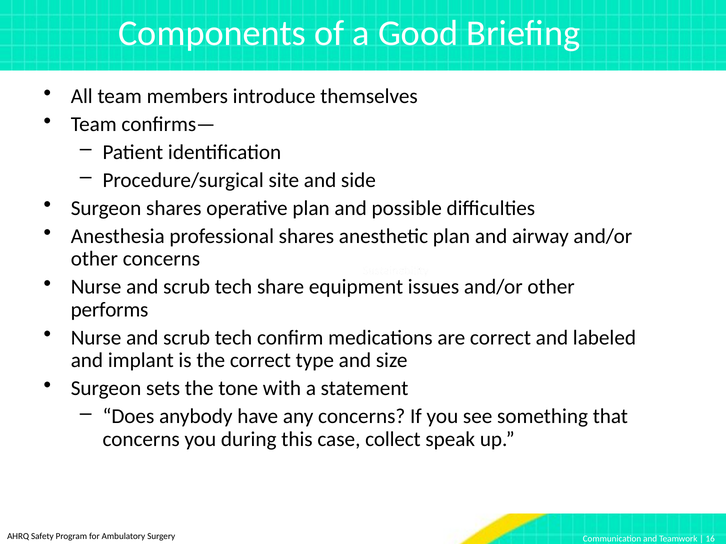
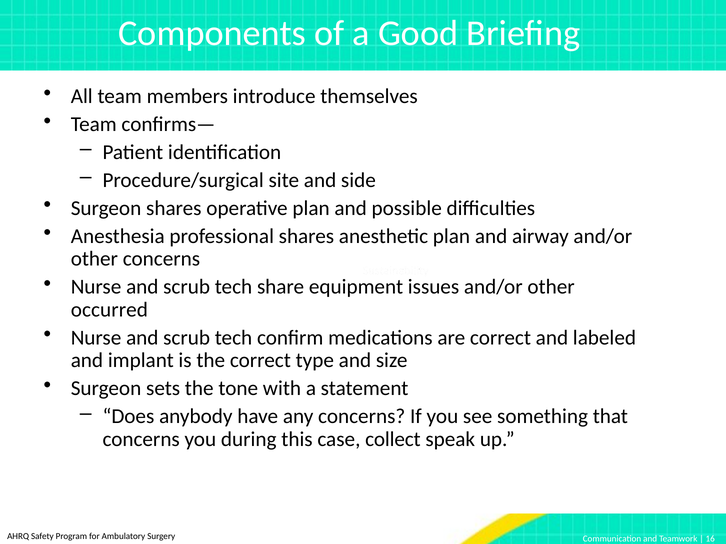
performs: performs -> occurred (109, 310)
